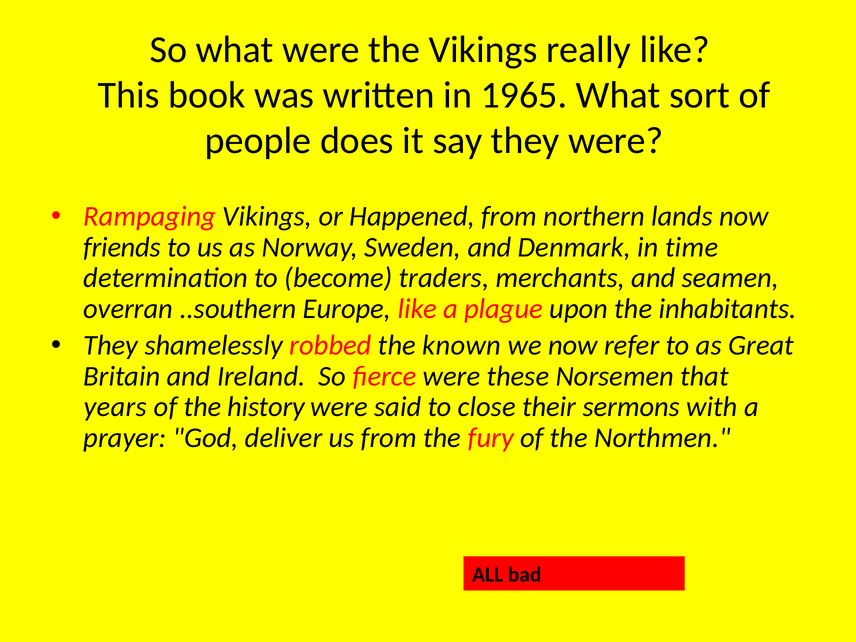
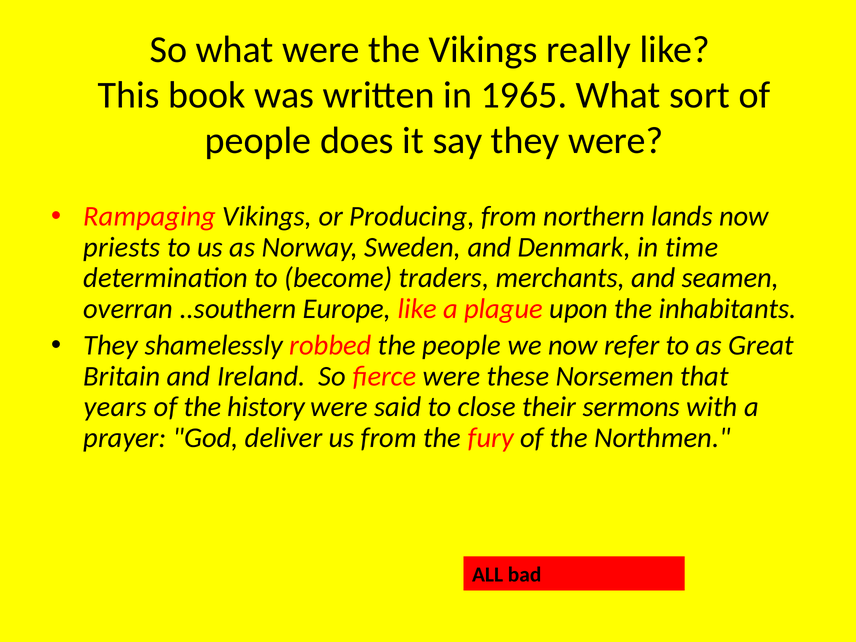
Happened: Happened -> Producing (412, 216)
friends: friends -> priests (122, 247)
the known: known -> people (462, 345)
